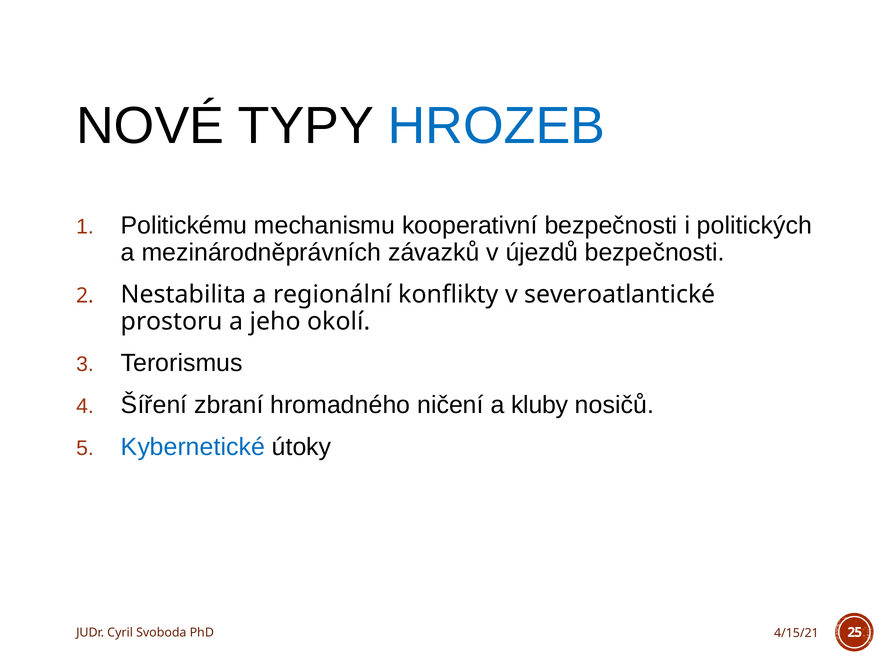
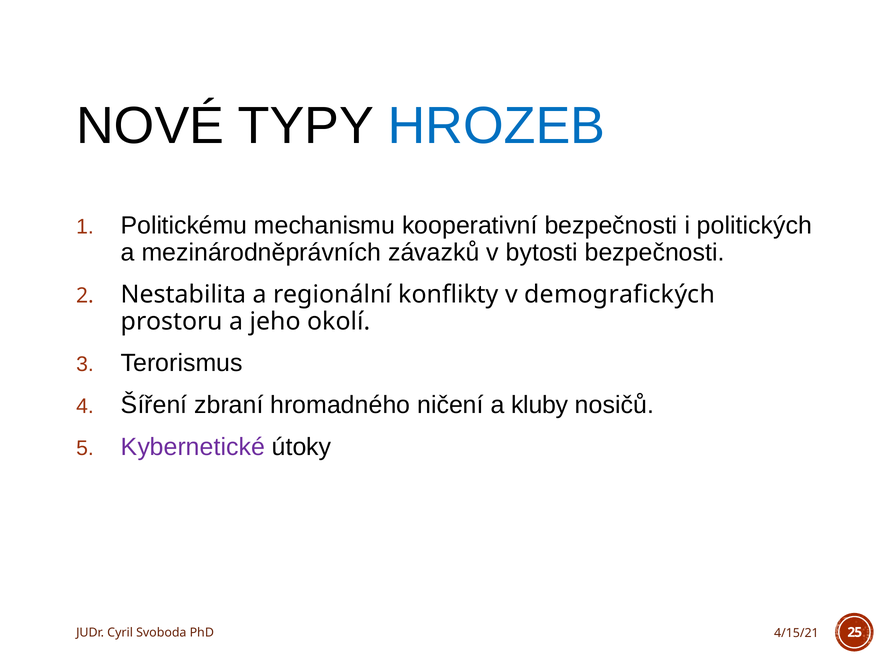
újezdů: újezdů -> bytosti (542, 253)
severoatlantické: severoatlantické -> demografických (620, 294)
Kybernetické colour: blue -> purple (193, 447)
